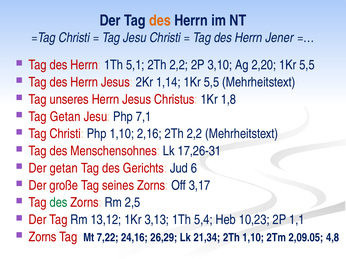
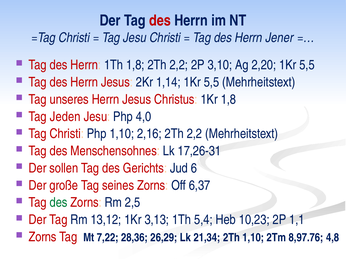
des colour: orange -> red (160, 21)
1Th 5,1: 5,1 -> 1,8 (135, 65)
Tag Getan: Getan -> Jeden (65, 117)
7,1: 7,1 -> 4,0 (144, 117)
Der getan: getan -> sollen (64, 168)
3,17: 3,17 -> 6,37 (200, 186)
24,16: 24,16 -> 28,36 (134, 238)
2,09.05: 2,09.05 -> 8,97.76 (306, 238)
